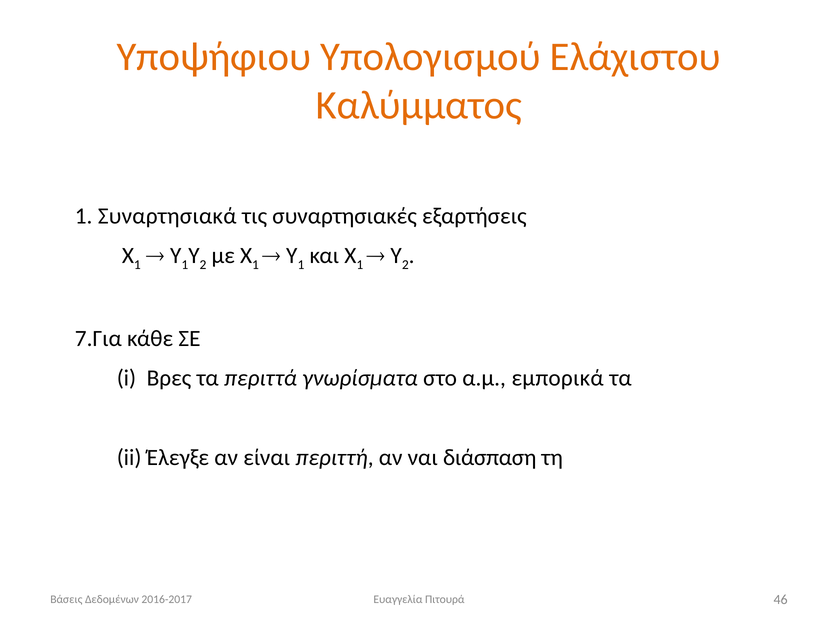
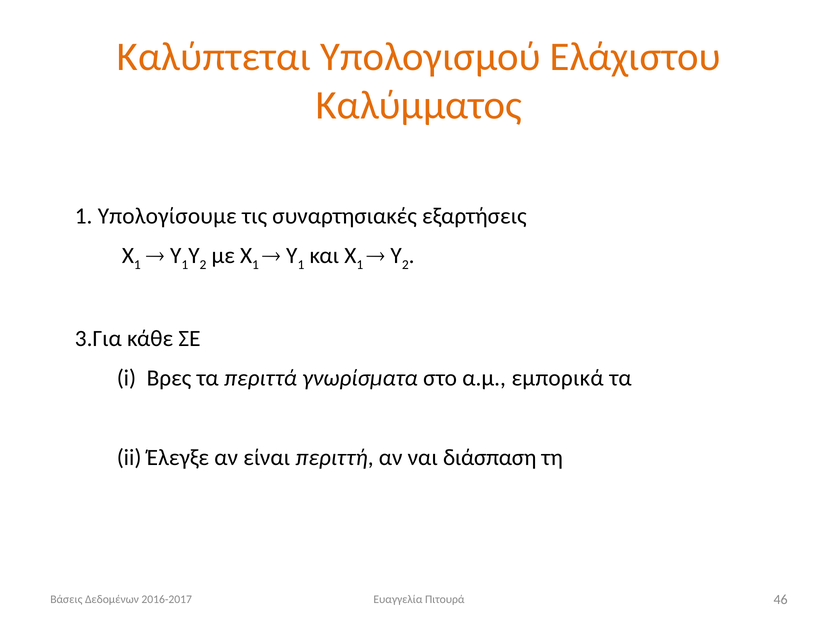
Υποψήφιου: Υποψήφιου -> Καλύπτεται (214, 57)
Συναρτησιακά: Συναρτησιακά -> Υπολογίσουμε (167, 216)
7.Για: 7.Για -> 3.Για (98, 339)
